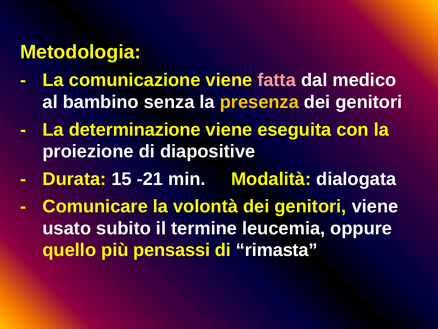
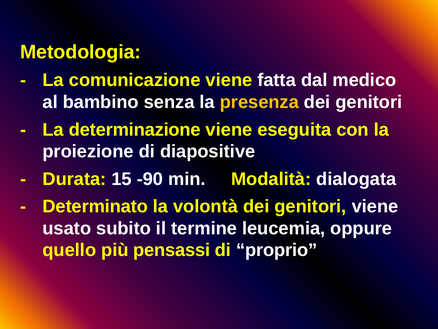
fatta colour: pink -> white (277, 80)
-21: -21 -> -90 (150, 179)
Comunicare: Comunicare -> Determinato (95, 206)
rimasta: rimasta -> proprio (277, 250)
